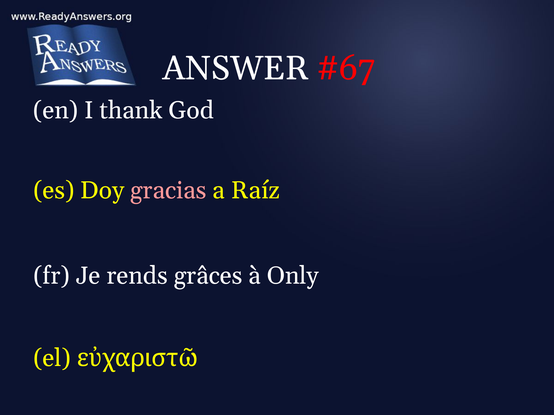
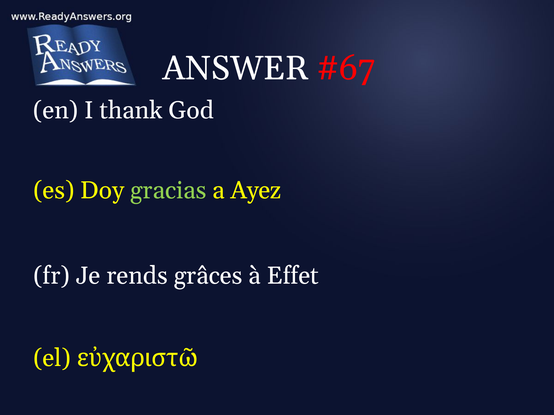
gracias colour: pink -> light green (168, 191)
Raíz: Raíz -> Ayez (256, 191)
Only: Only -> Effet (293, 276)
